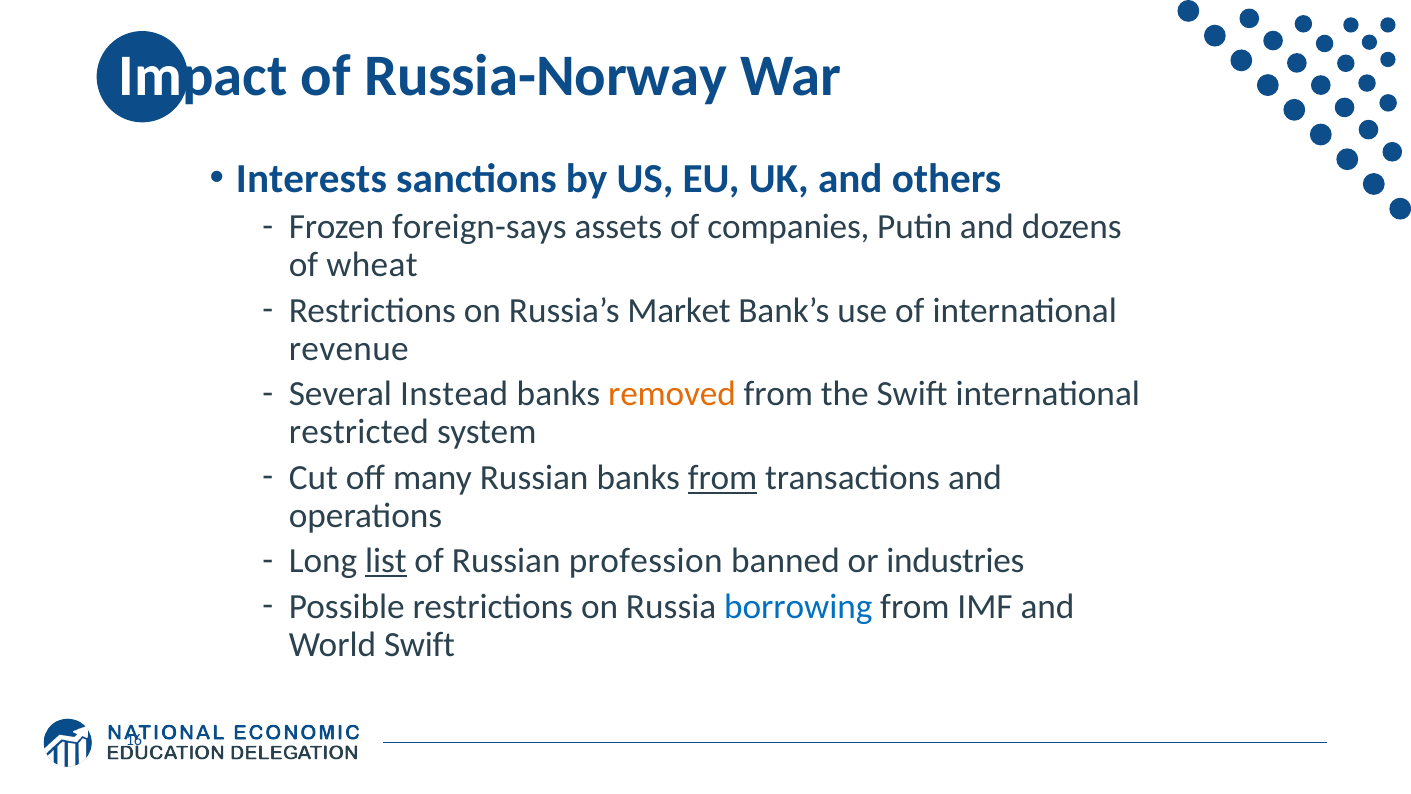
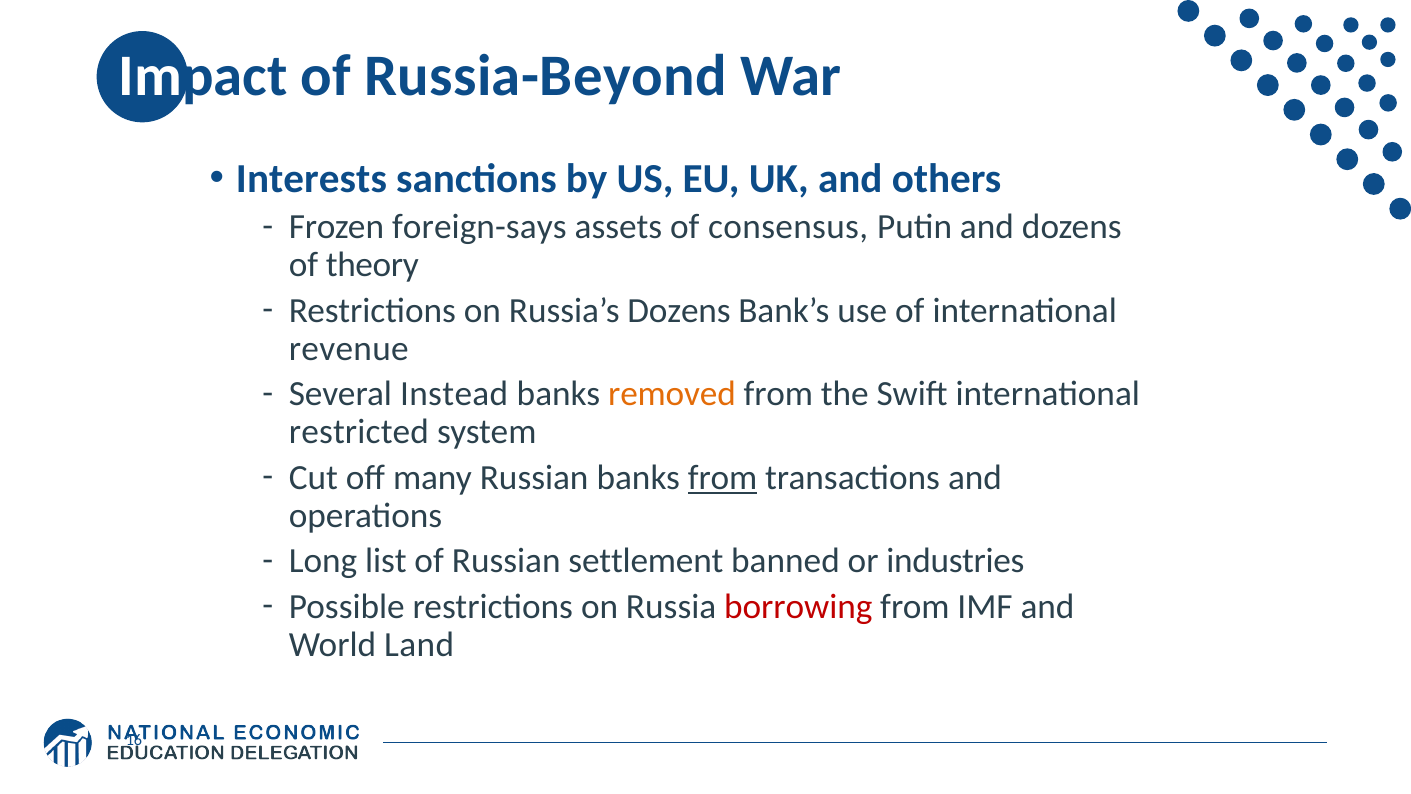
Russia-Norway: Russia-Norway -> Russia-Beyond (545, 76)
companies: companies -> consensus (788, 227)
wheat: wheat -> theory (372, 265)
Russia’s Market: Market -> Dozens (679, 310)
list underline: present -> none (386, 561)
profession: profession -> settlement (646, 561)
borrowing colour: blue -> red (798, 606)
World Swift: Swift -> Land (419, 644)
